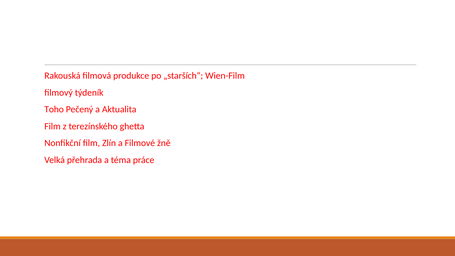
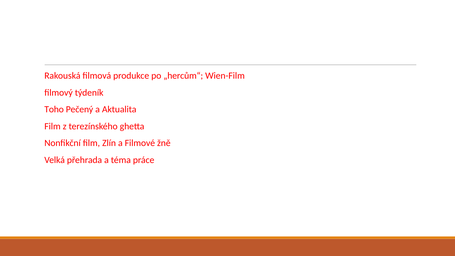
„starších“: „starších“ -> „hercům“ (183, 76)
